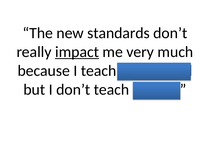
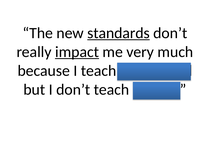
standards underline: none -> present (119, 33)
